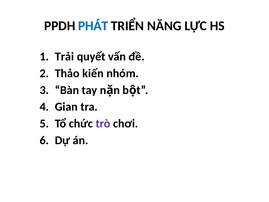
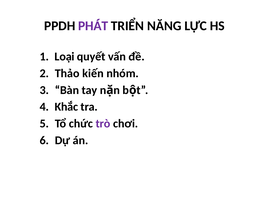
PHÁT colour: blue -> purple (93, 26)
Trải: Trải -> Loại (65, 56)
Gian: Gian -> Khắc (66, 107)
